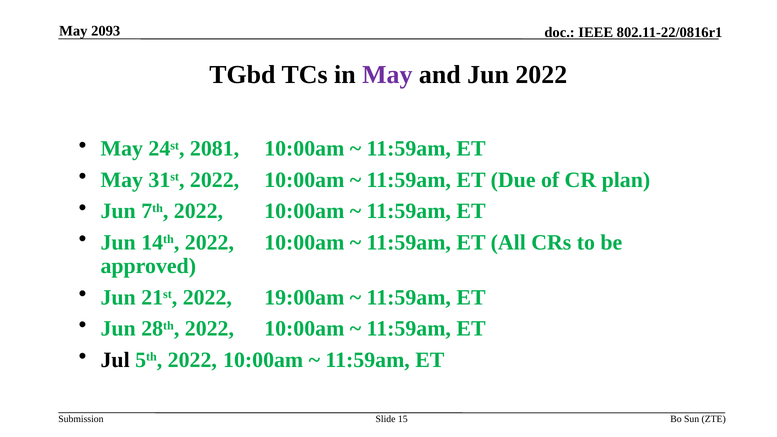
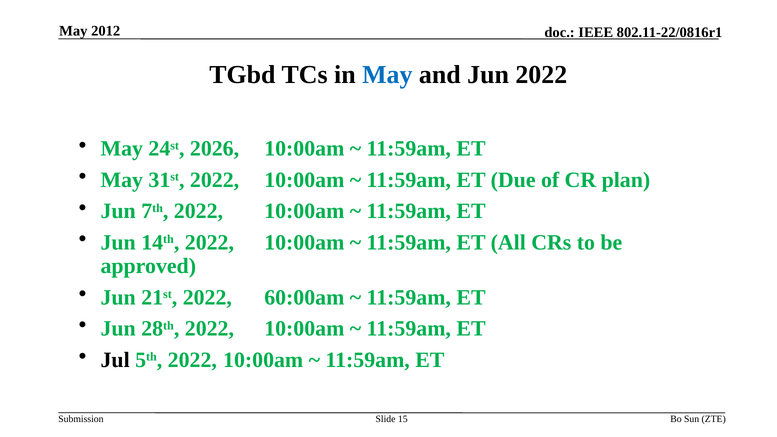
2093: 2093 -> 2012 (106, 31)
May colour: purple -> blue (387, 75)
2081: 2081 -> 2026 (215, 149)
19:00am: 19:00am -> 60:00am (304, 297)
